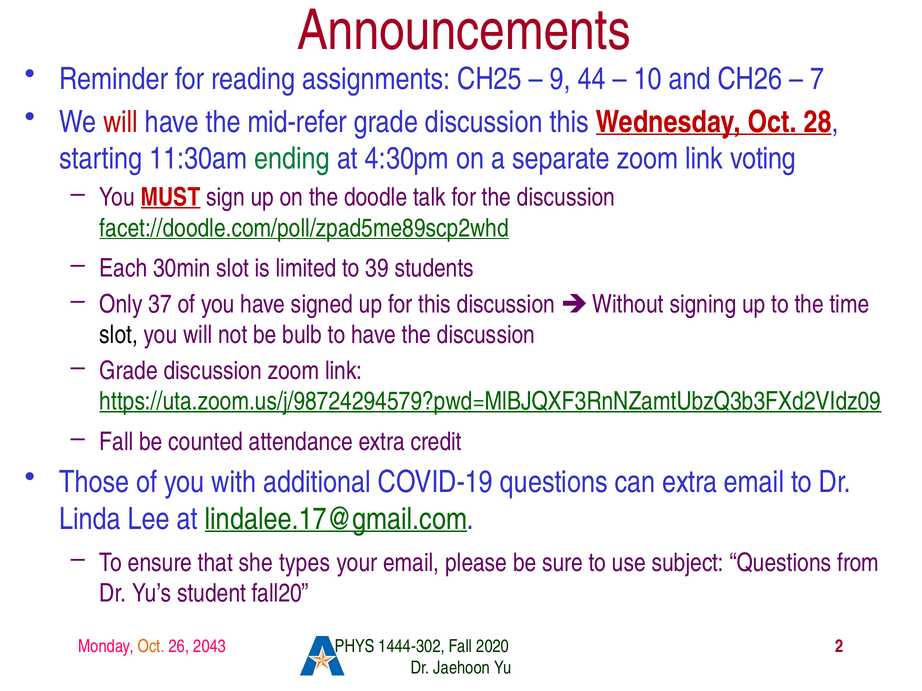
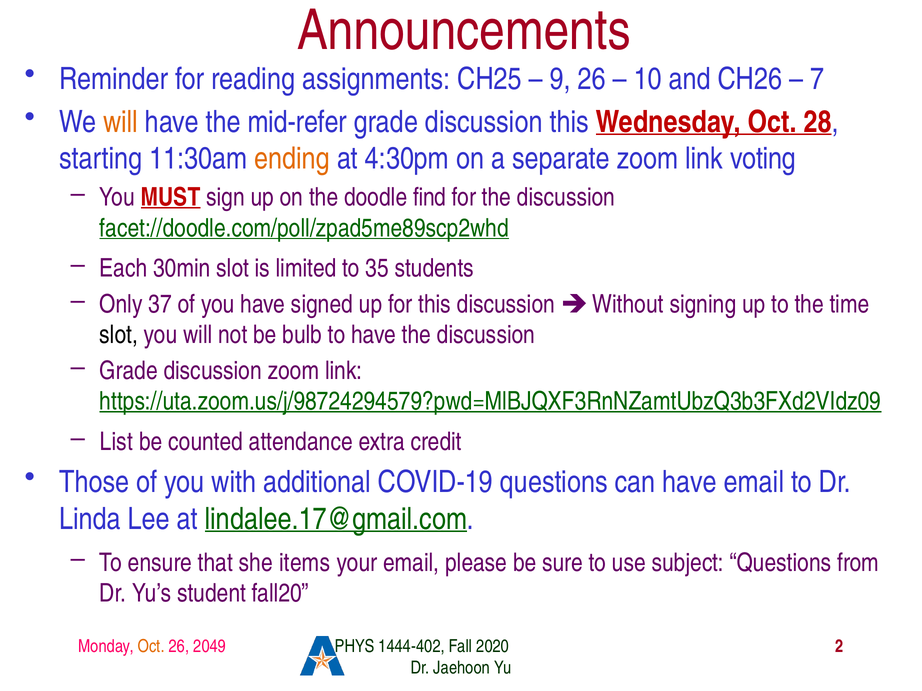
9 44: 44 -> 26 (592, 79)
will colour: red -> orange (121, 122)
ending colour: green -> orange (292, 159)
talk: talk -> find (430, 198)
39: 39 -> 35 (377, 269)
Fall: Fall -> List (116, 442)
can extra: extra -> have (690, 482)
types: types -> items (305, 563)
2043: 2043 -> 2049 (210, 647)
1444-302: 1444-302 -> 1444-402 (412, 647)
